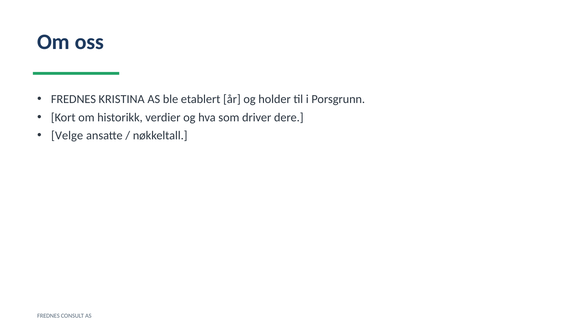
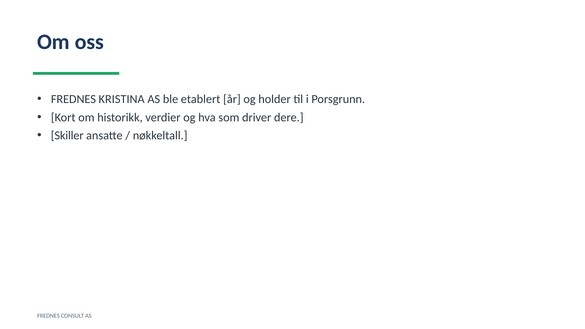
Velge: Velge -> Skiller (67, 136)
